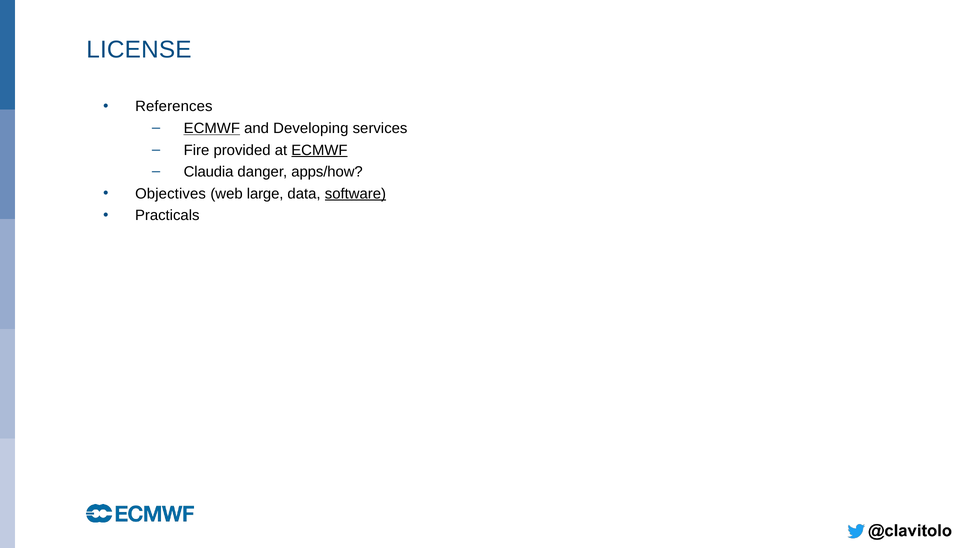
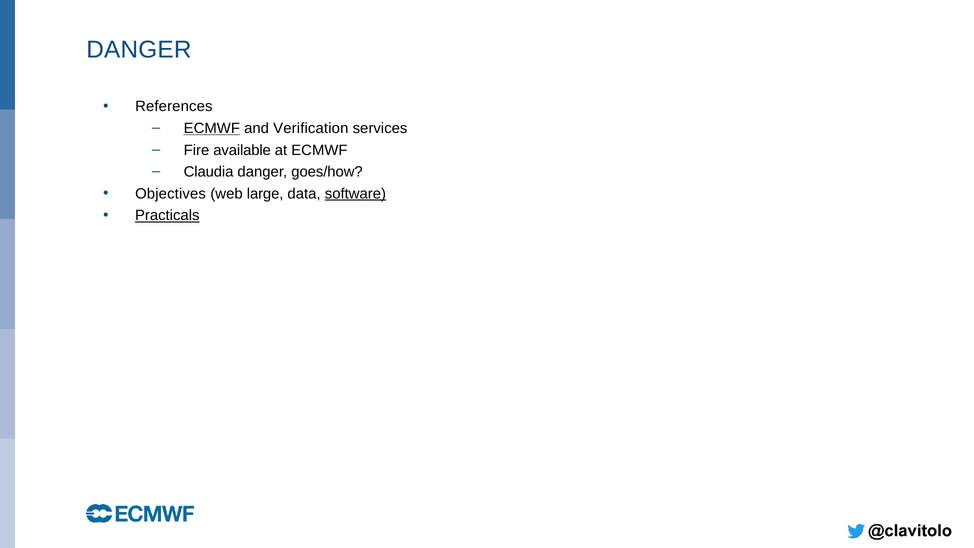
LICENSE: LICENSE -> DANGER (139, 50)
Developing: Developing -> Verification (311, 128)
provided: provided -> available (242, 150)
ECMWF underline: present -> none (319, 150)
apps/how: apps/how -> goes/how (327, 172)
Practicals underline: none -> present (167, 215)
